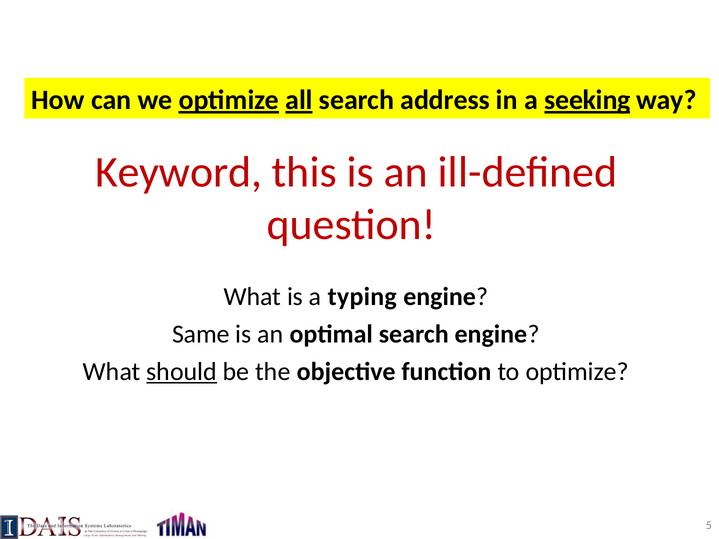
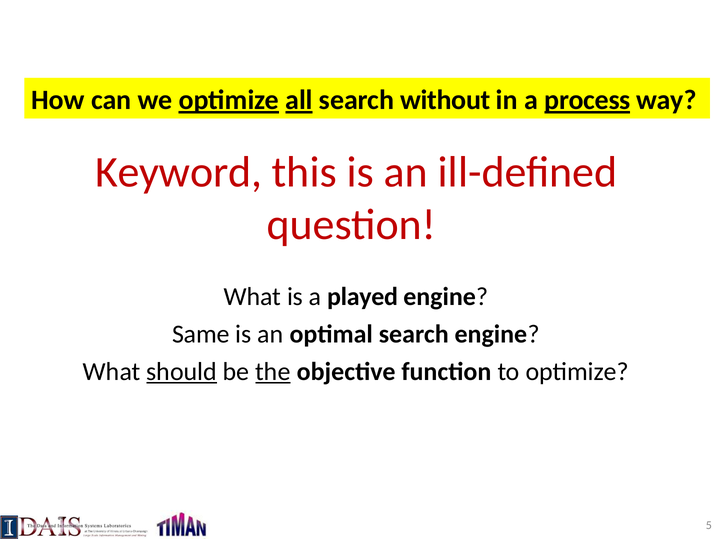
address: address -> without (445, 100)
seeking: seeking -> process (587, 100)
typing: typing -> played (363, 297)
the underline: none -> present (273, 372)
